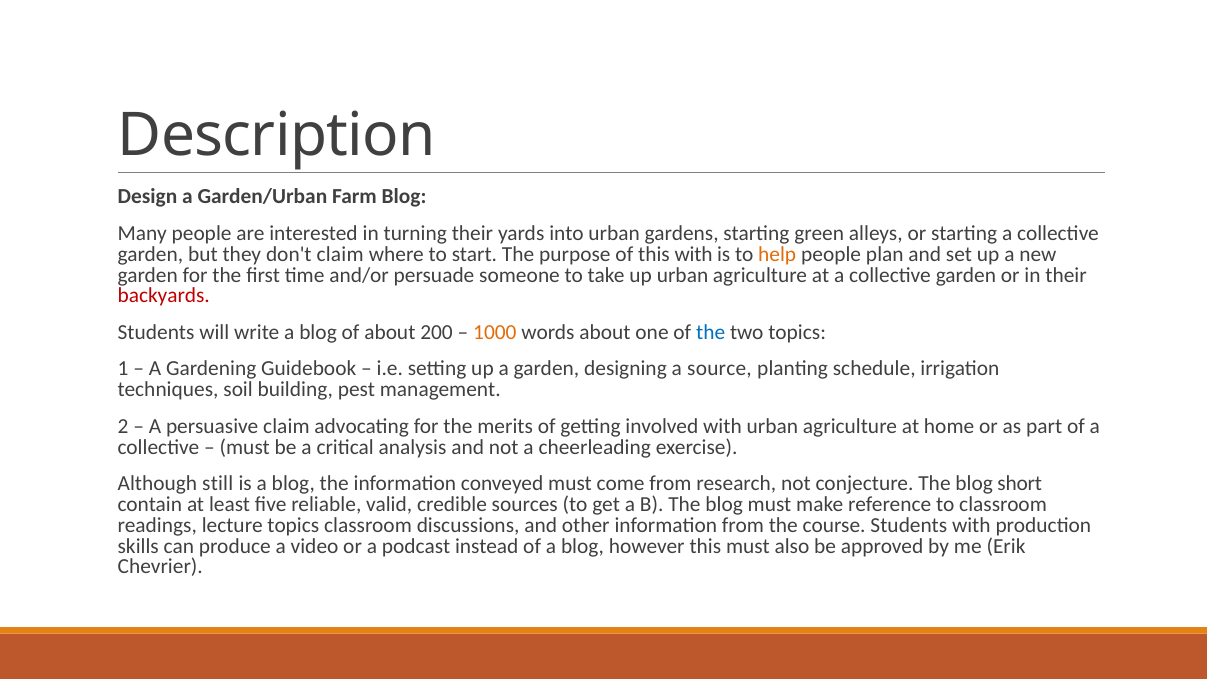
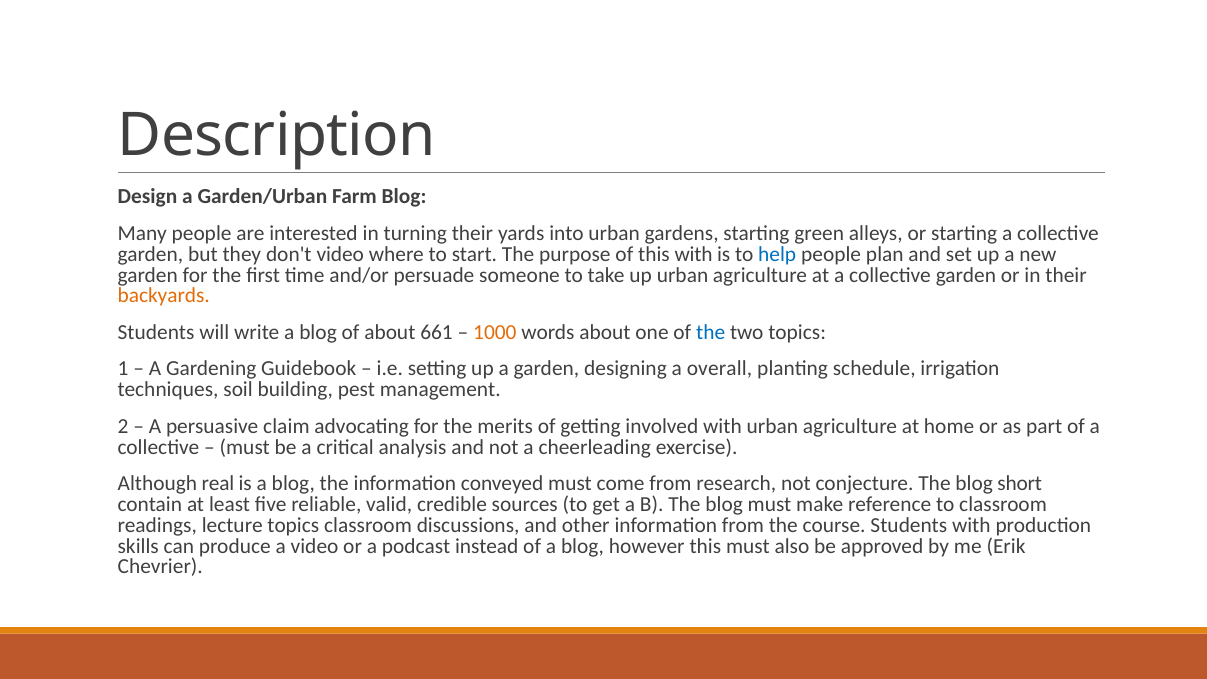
don't claim: claim -> video (340, 254)
help colour: orange -> blue (777, 254)
backyards colour: red -> orange (164, 296)
200: 200 -> 661 (437, 332)
source: source -> overall (720, 369)
still: still -> real (218, 484)
